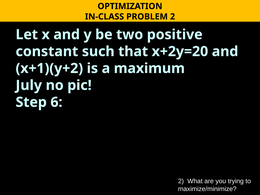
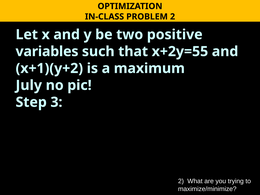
constant: constant -> variables (47, 51)
x+2y=20: x+2y=20 -> x+2y=55 (180, 51)
6: 6 -> 3 (56, 102)
